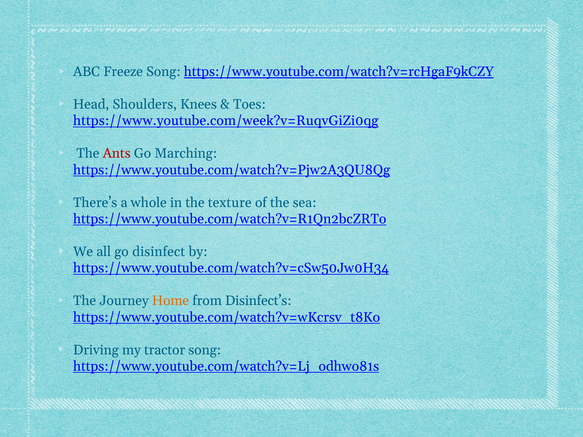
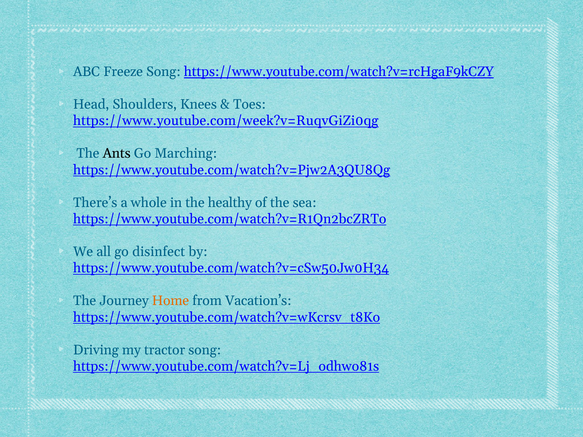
Ants colour: red -> black (117, 154)
texture: texture -> healthy (230, 203)
Disinfect’s: Disinfect’s -> Vacation’s (258, 301)
